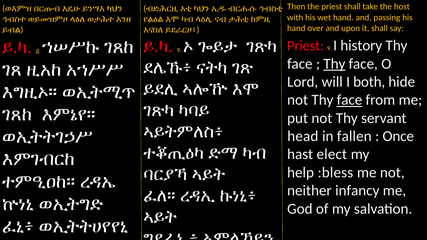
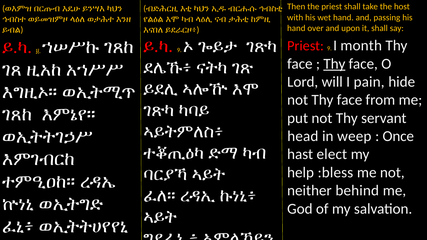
history: history -> month (361, 46)
both: both -> pain (369, 82)
face underline: present -> none (350, 100)
fallen: fallen -> weep (354, 136)
infancy: infancy -> behind (357, 191)
